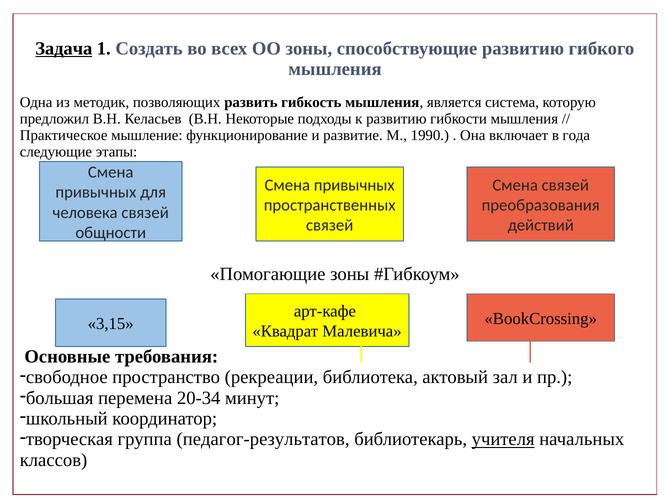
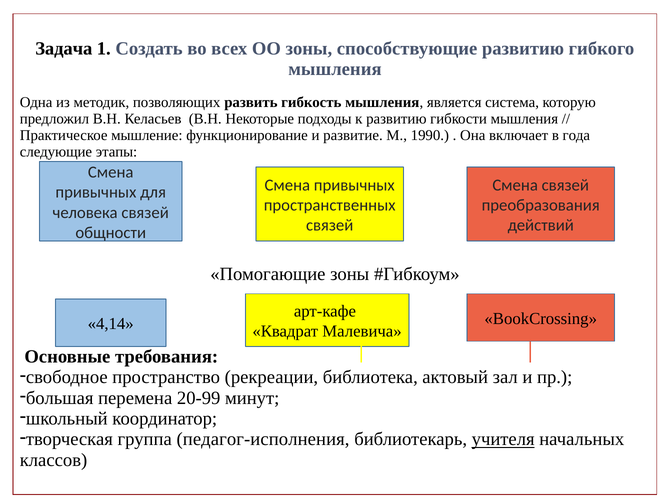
Задача underline: present -> none (64, 49)
3,15: 3,15 -> 4,14 (111, 324)
20-34: 20-34 -> 20-99 (199, 398)
педагог-результатов: педагог-результатов -> педагог-исполнения (263, 439)
